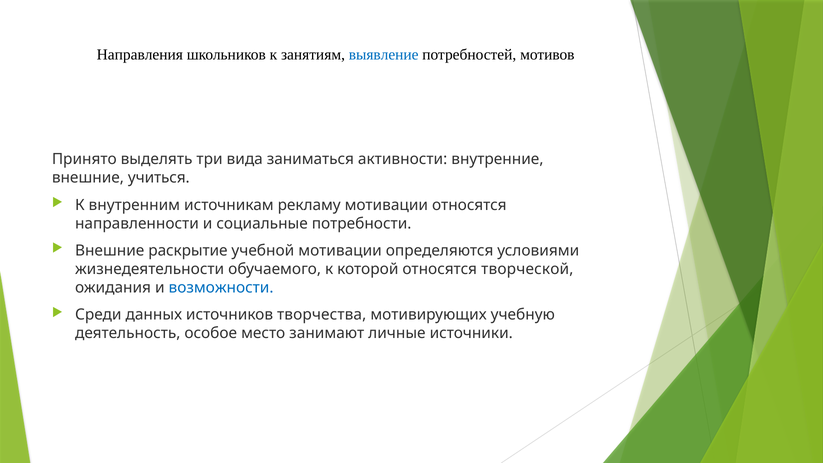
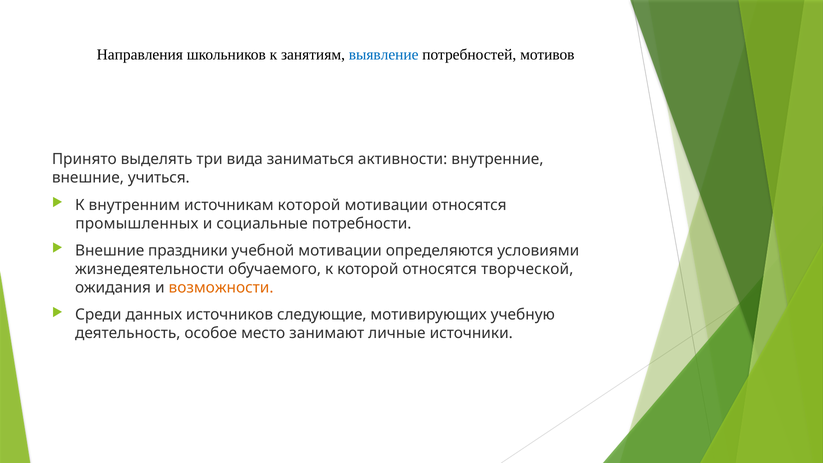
источникам рекламу: рекламу -> которой (309, 205)
направленности: направленности -> промышленных (137, 223)
раскрытие: раскрытие -> праздники (188, 251)
возможности colour: blue -> orange (221, 288)
творчества: творчества -> следующие (322, 315)
